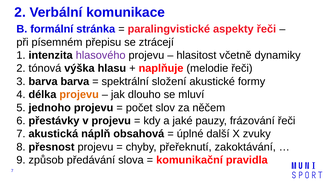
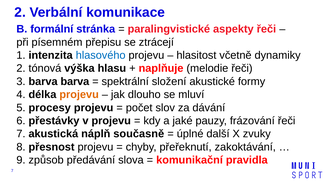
hlasového colour: purple -> blue (101, 55)
jednoho: jednoho -> procesy (50, 108)
něčem: něčem -> dávání (209, 108)
obsahová: obsahová -> současně (139, 134)
